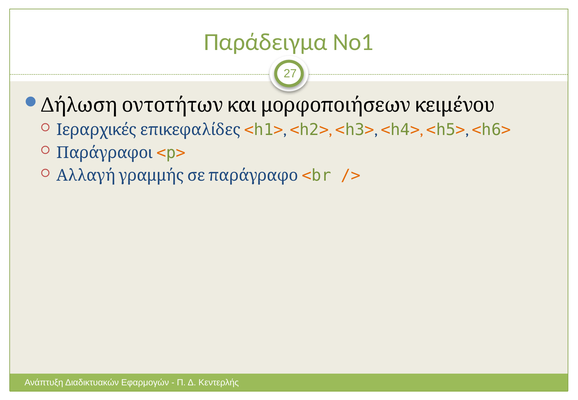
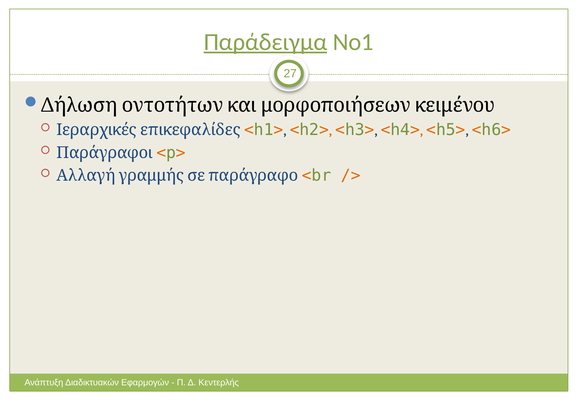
Παράδειγμα underline: none -> present (265, 42)
